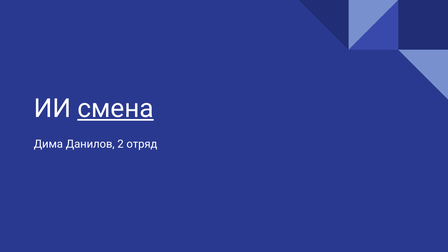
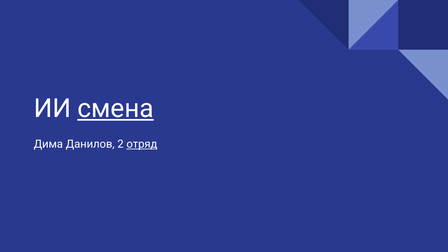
отряд underline: none -> present (142, 144)
